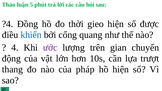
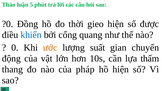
?4: ?4 -> ?0 (8, 24)
4: 4 -> 0 (15, 48)
ước colour: purple -> orange (50, 48)
trên: trên -> suất (98, 48)
trượt: trượt -> thấm (150, 59)
